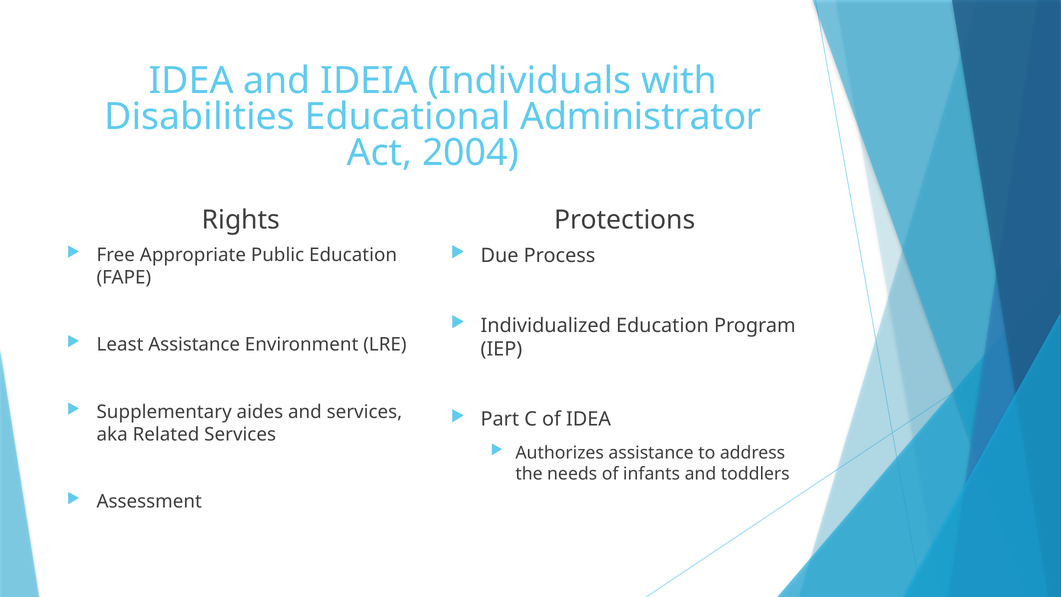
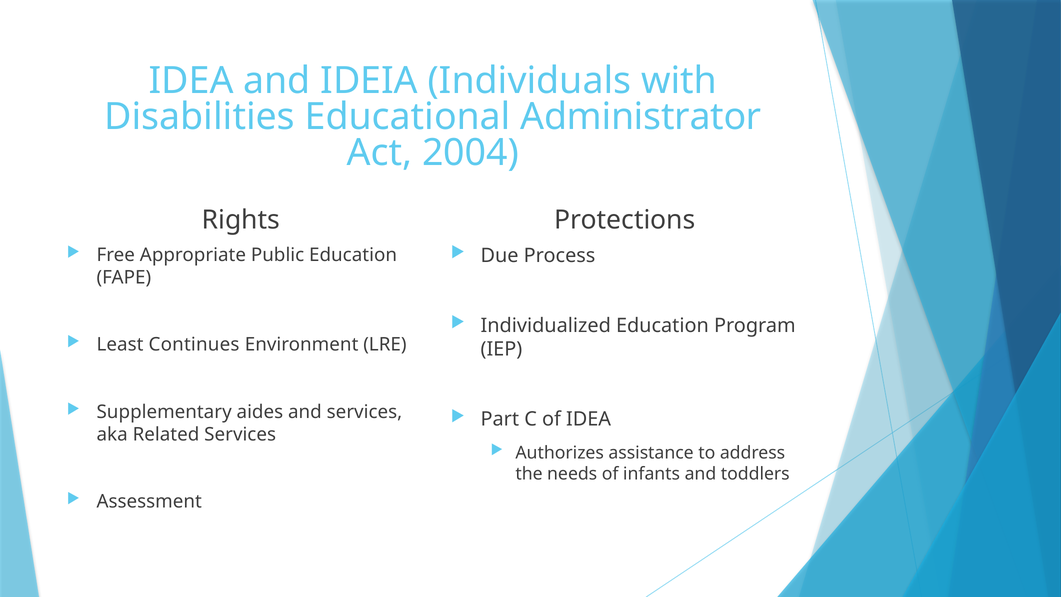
Least Assistance: Assistance -> Continues (194, 345)
